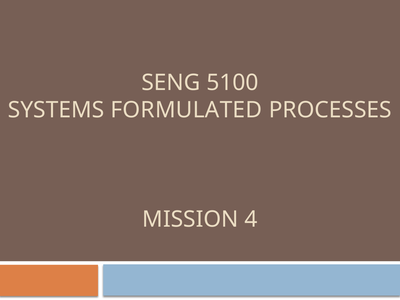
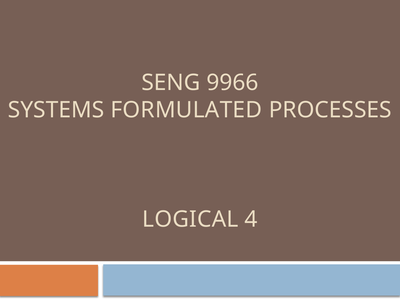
5100: 5100 -> 9966 (232, 83)
MISSION: MISSION -> LOGICAL (190, 219)
